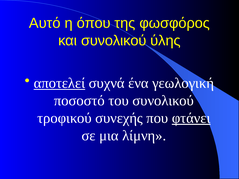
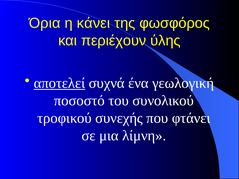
Αυτό: Αυτό -> Όρια (45, 23)
όπου: όπου -> κάνει (93, 23)
και συνολικού: συνολικού -> περιέχουν (114, 41)
φτάνει underline: present -> none (191, 118)
